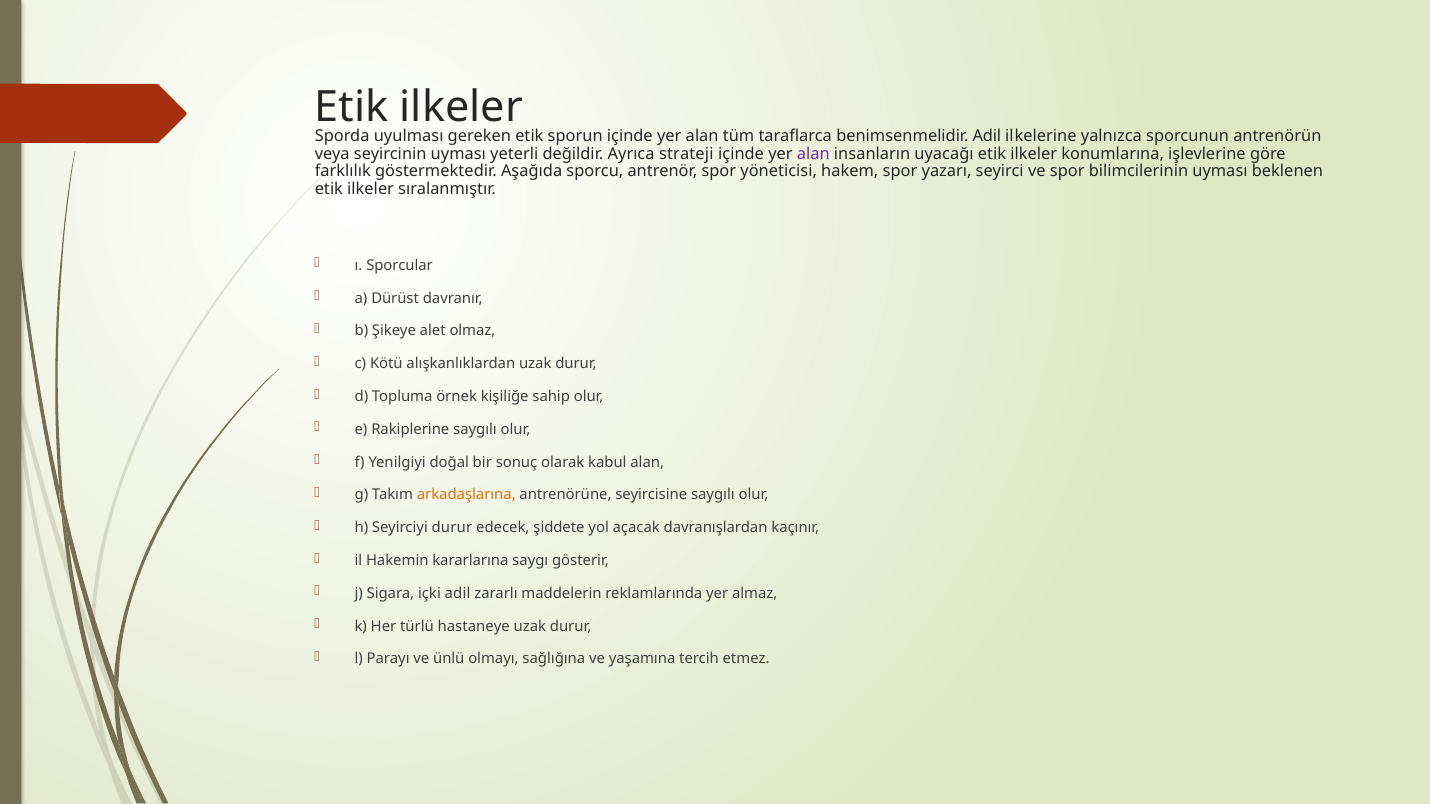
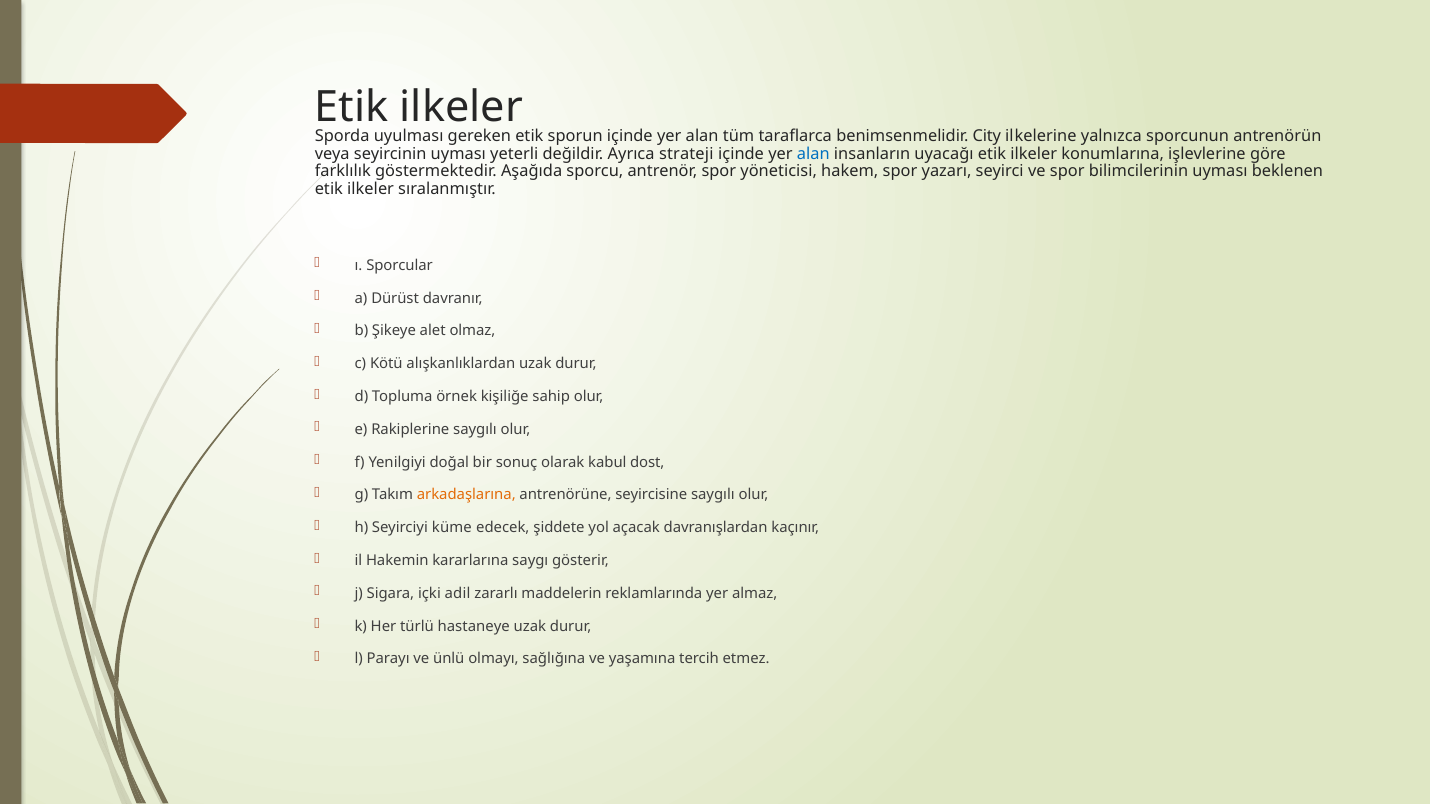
benimsenmelidir Adil: Adil -> City (987, 136)
alan colour: purple -> blue (813, 154)
kabul alan: alan -> dost (647, 462)
Seyirciyi durur: durur -> küme (452, 528)
